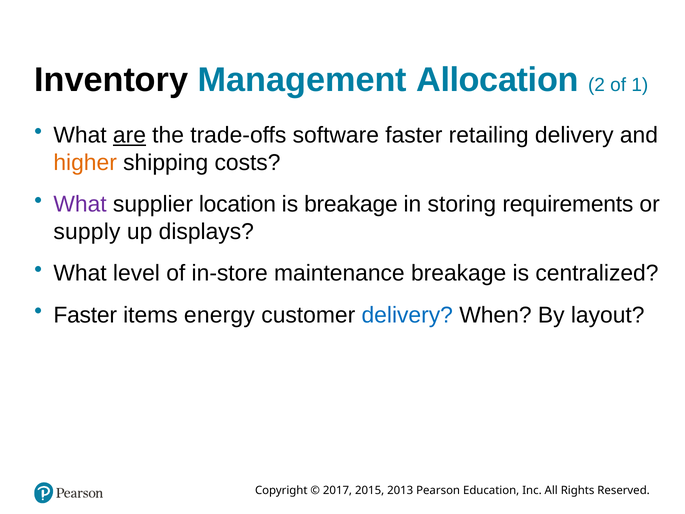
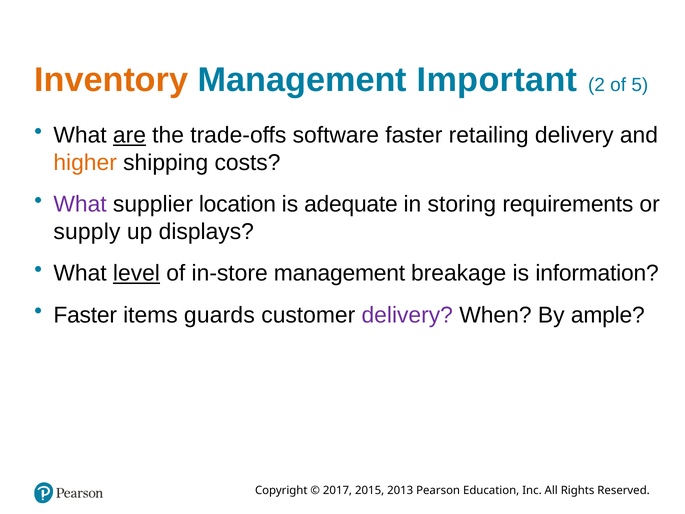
Inventory colour: black -> orange (111, 80)
Allocation: Allocation -> Important (497, 80)
1: 1 -> 5 (640, 85)
is breakage: breakage -> adequate (351, 204)
level underline: none -> present (136, 273)
in-store maintenance: maintenance -> management (339, 273)
centralized: centralized -> information (597, 273)
energy: energy -> guards (219, 315)
delivery colour: blue -> purple (407, 315)
layout: layout -> ample (608, 315)
